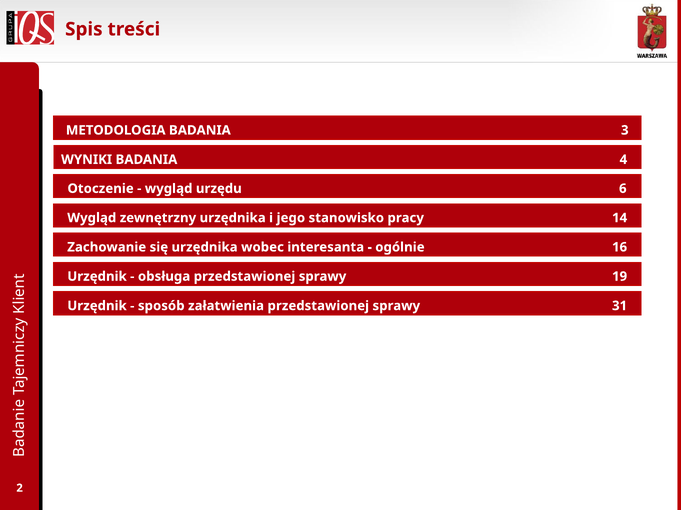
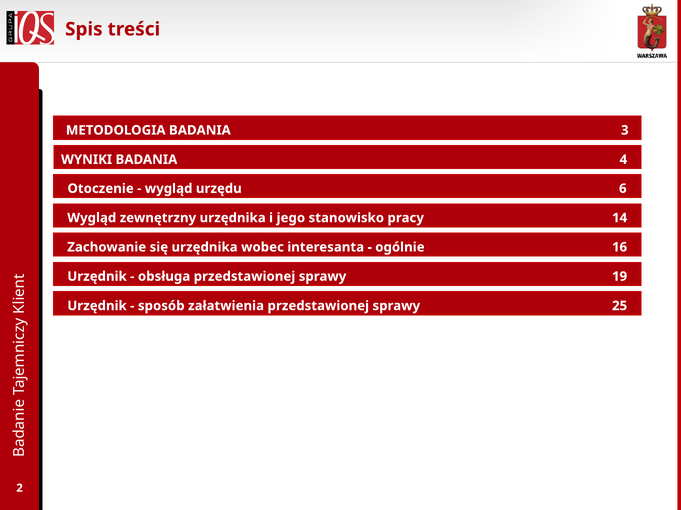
31: 31 -> 25 (620, 306)
